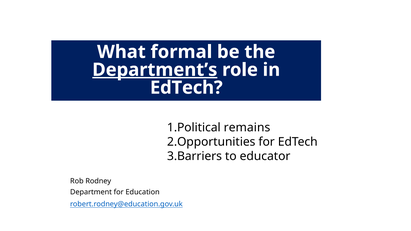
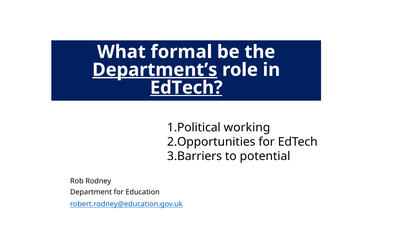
EdTech underline: none -> present (186, 88)
remains: remains -> working (247, 128)
educator: educator -> potential (265, 156)
